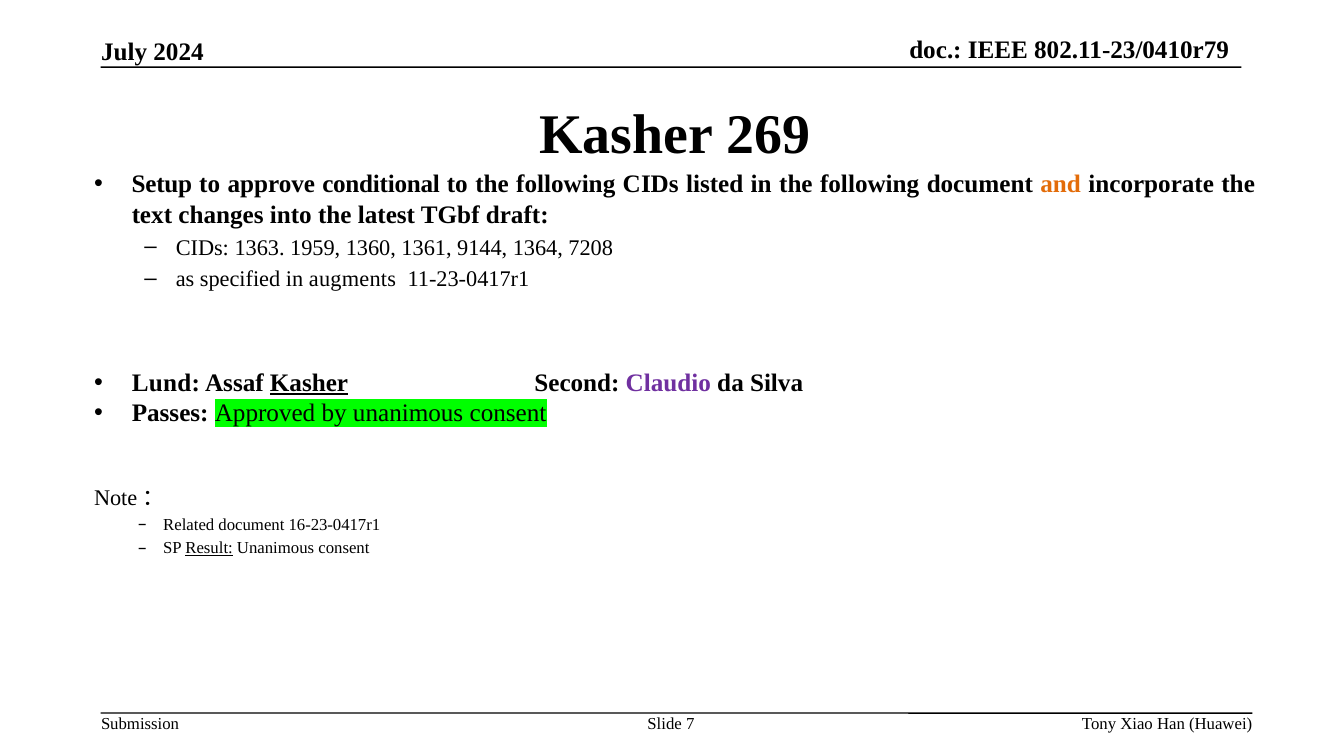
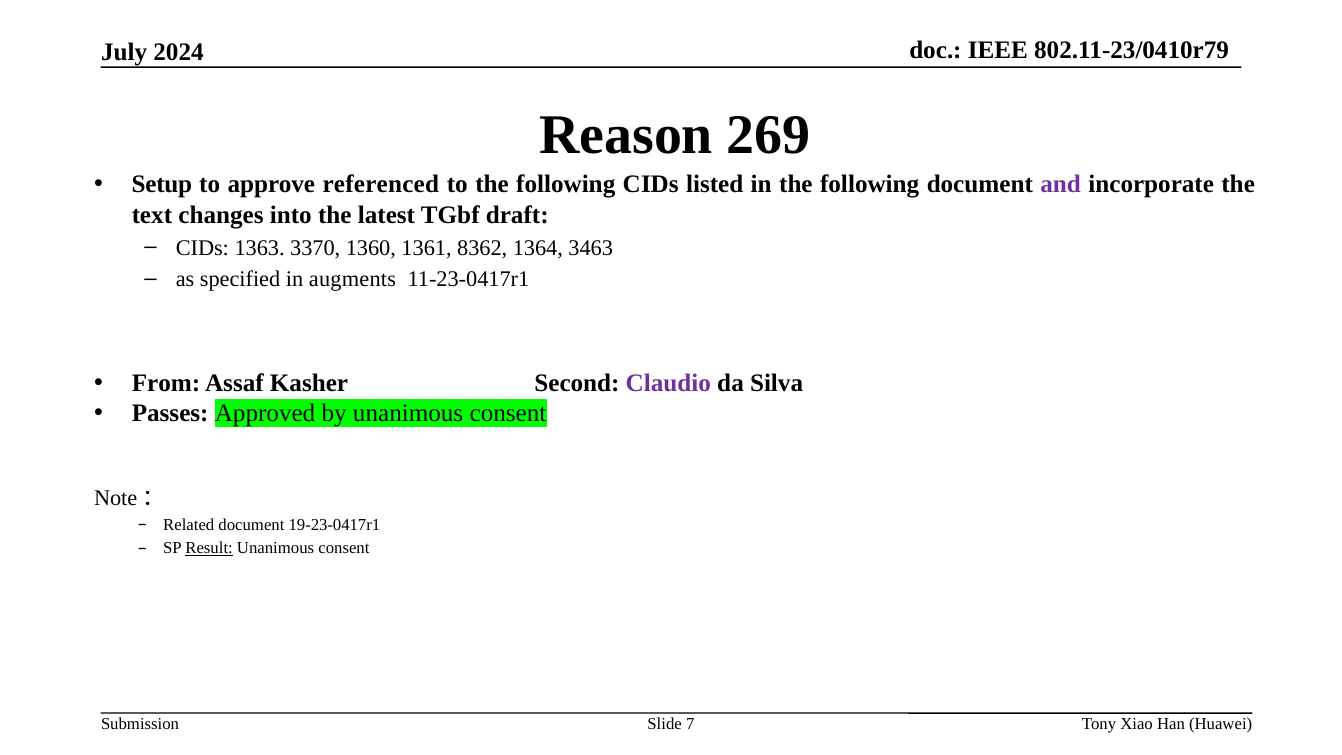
Kasher: Kasher -> Reason (626, 135)
conditional: conditional -> referenced (381, 185)
and colour: orange -> purple (1061, 185)
1959: 1959 -> 3370 (315, 248)
9144: 9144 -> 8362 (482, 248)
7208: 7208 -> 3463 (591, 248)
Lund: Lund -> From (166, 383)
Kasher underline: present -> none (309, 383)
16-23-0417r1: 16-23-0417r1 -> 19-23-0417r1 (334, 524)
